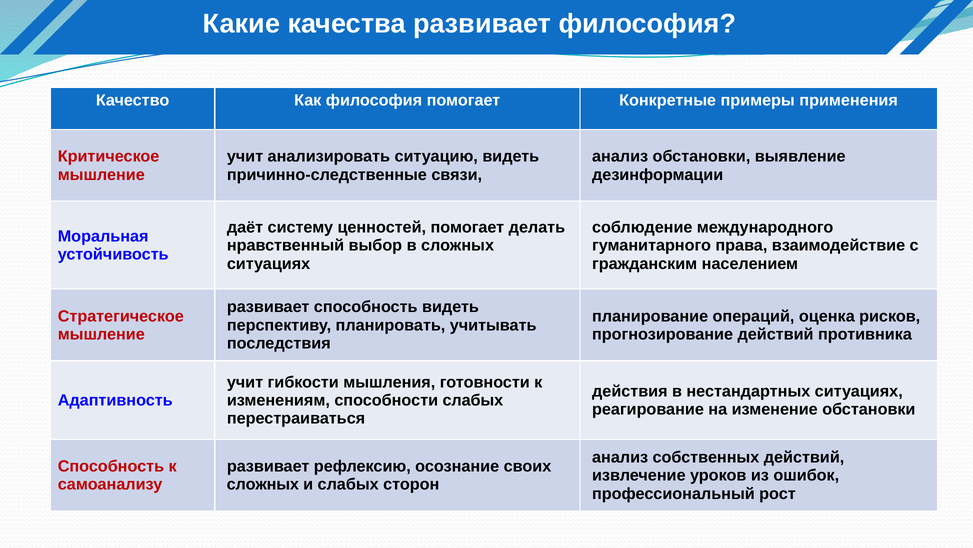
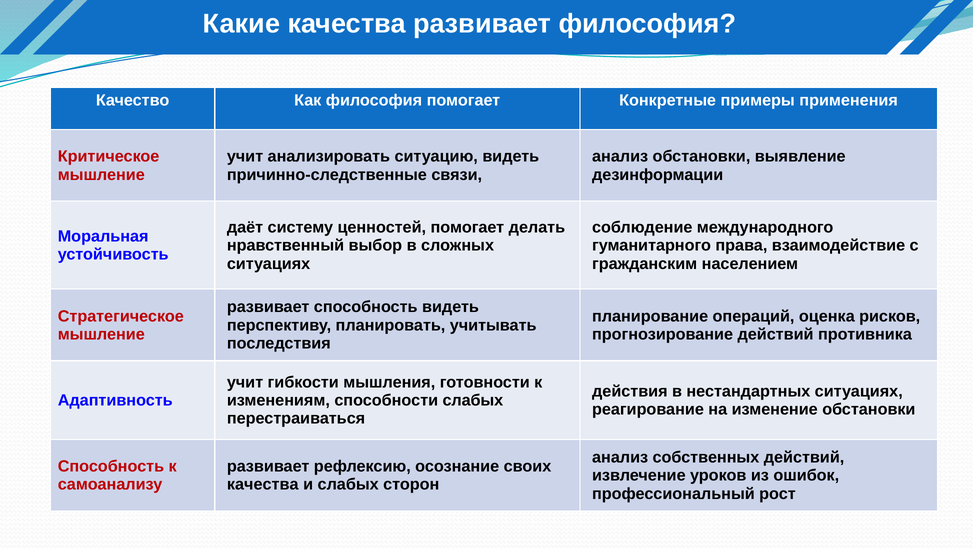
сложных: сложных -> качества (263, 484)
